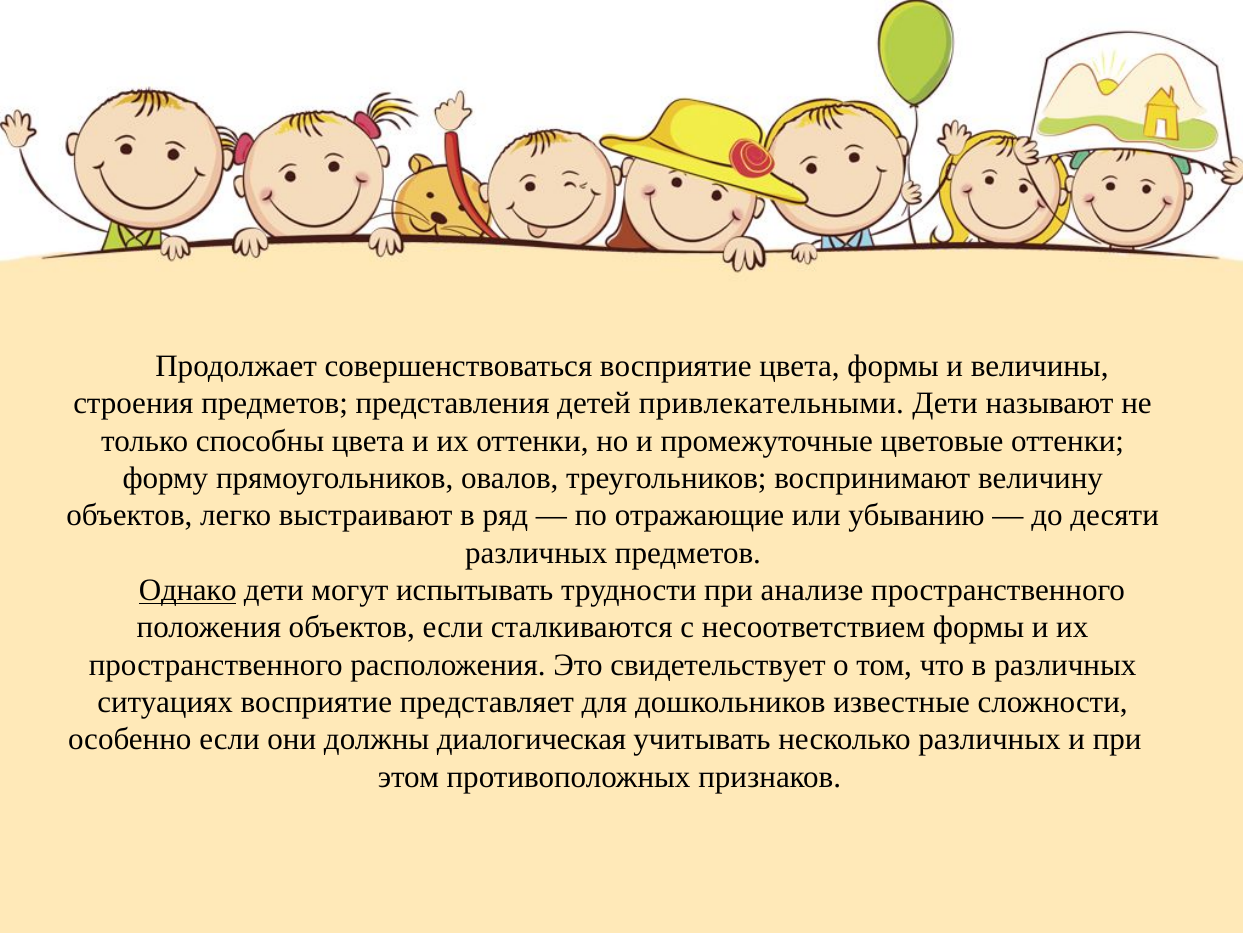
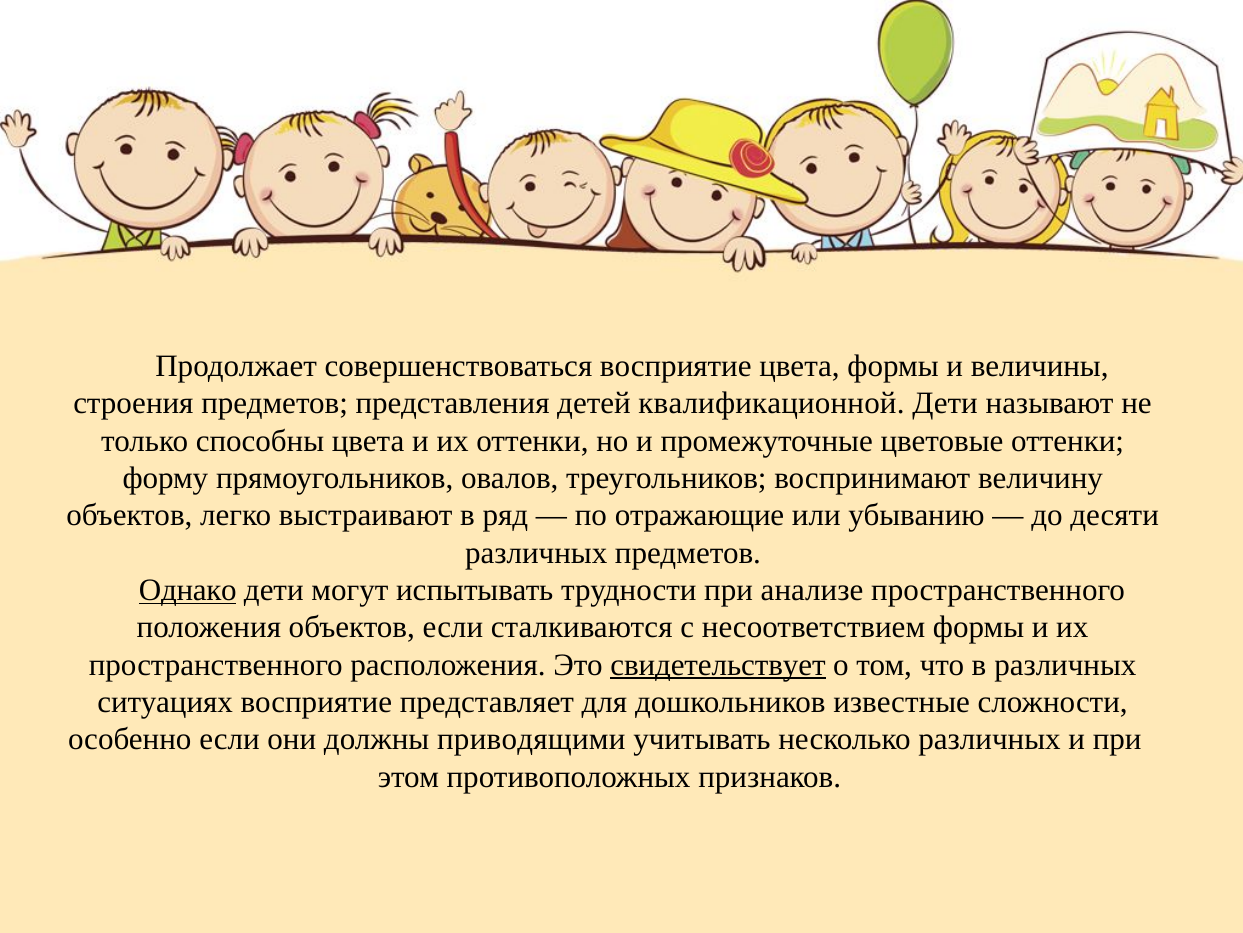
привлекательными: привлекательными -> квалификационной (772, 403)
свидетельствует underline: none -> present (718, 664)
диалогическая: диалогическая -> приводящими (531, 739)
